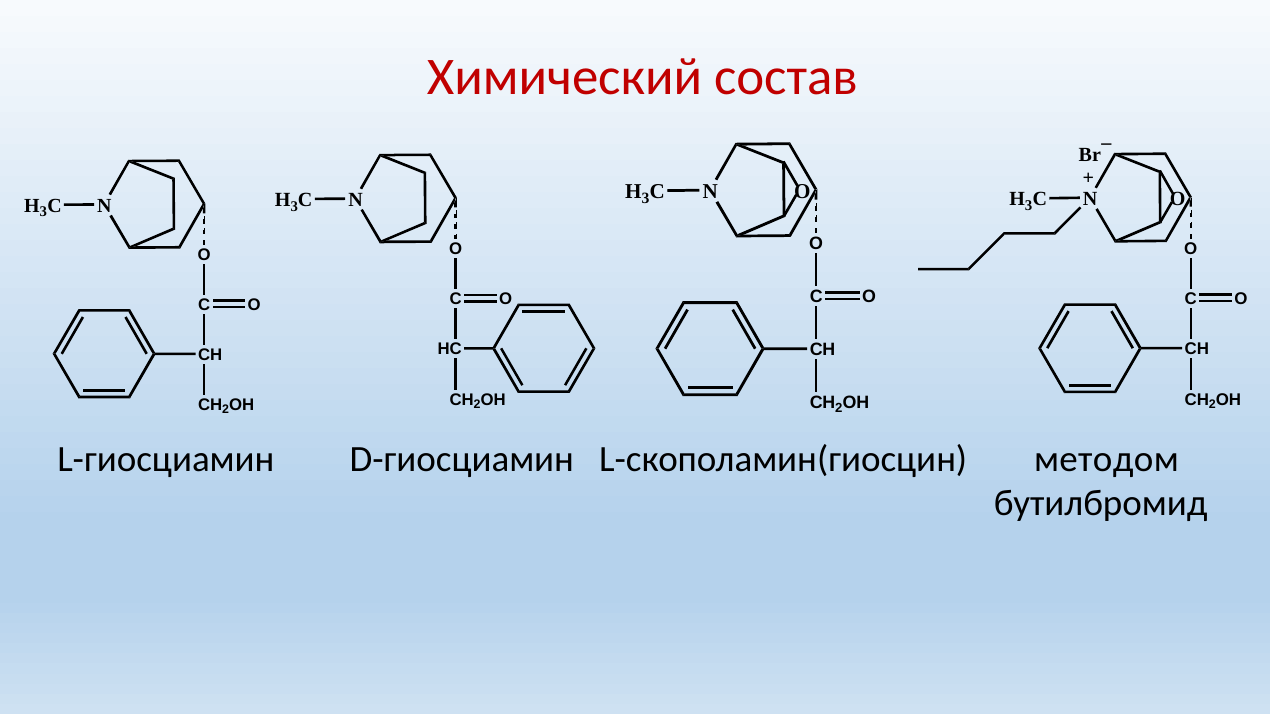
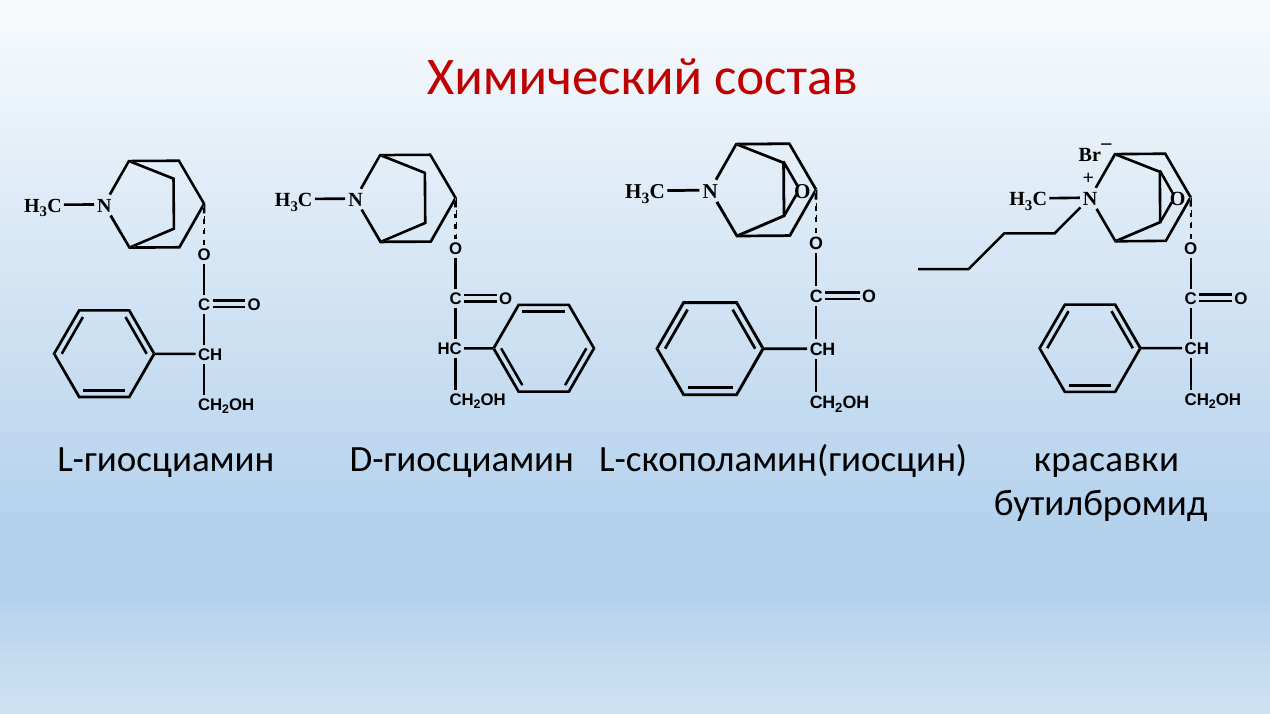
методом: методом -> красавки (1106, 459)
